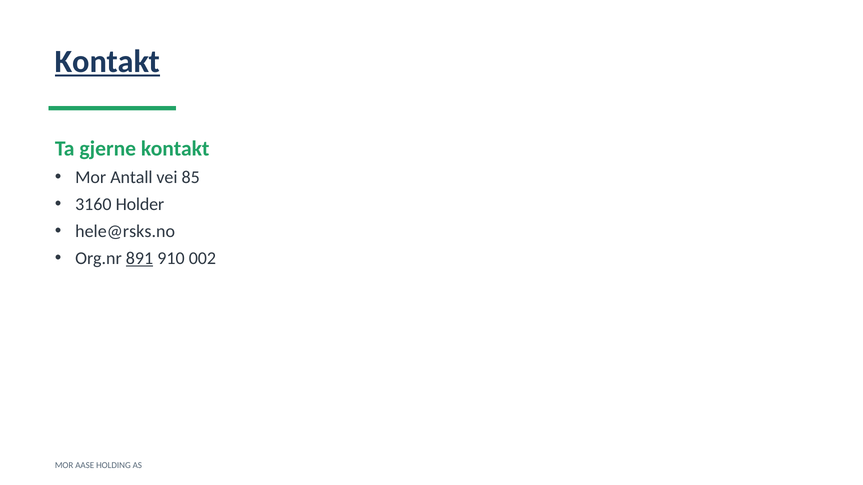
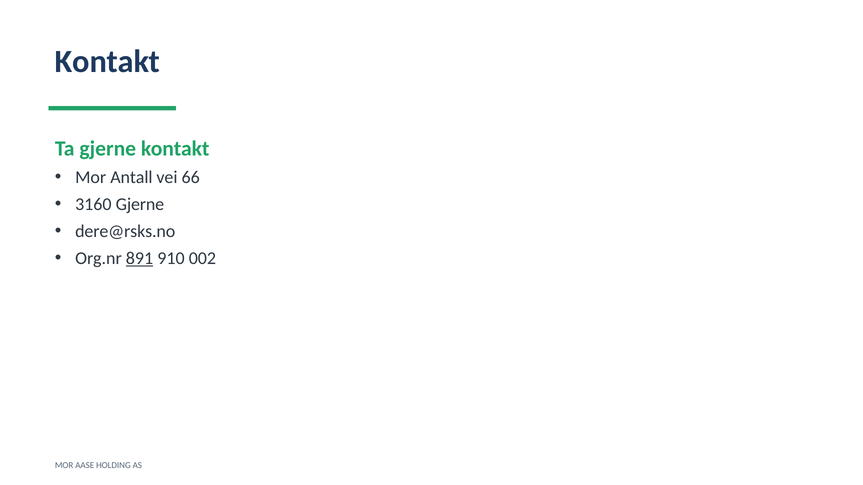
Kontakt underline: present -> none (108, 62)
85: 85 -> 66 (191, 177)
3160 Holder: Holder -> Gjerne (140, 204)
hele@rsks.no: hele@rsks.no -> dere@rsks.no (125, 231)
